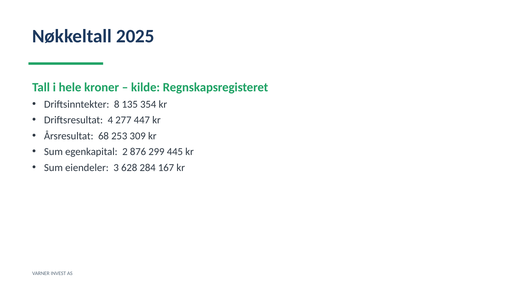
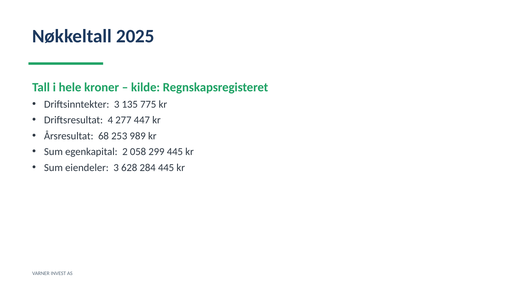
Driftsinntekter 8: 8 -> 3 (117, 104)
354: 354 -> 775 (148, 104)
309: 309 -> 989 (138, 136)
876: 876 -> 058 (138, 152)
284 167: 167 -> 445 (166, 167)
